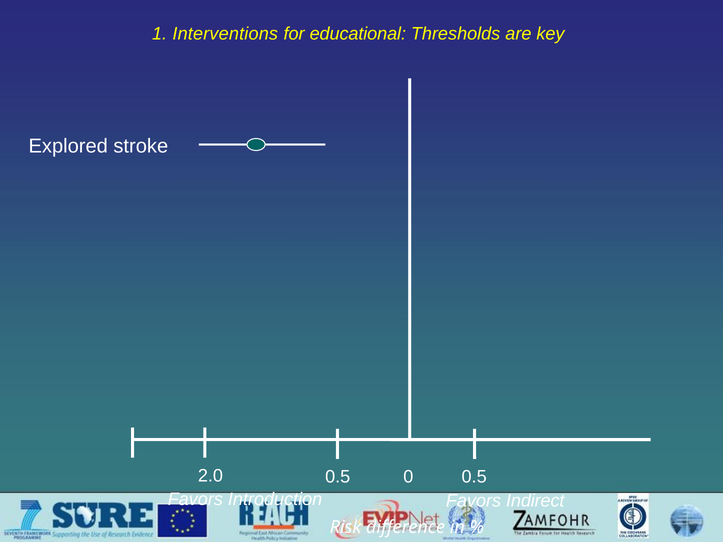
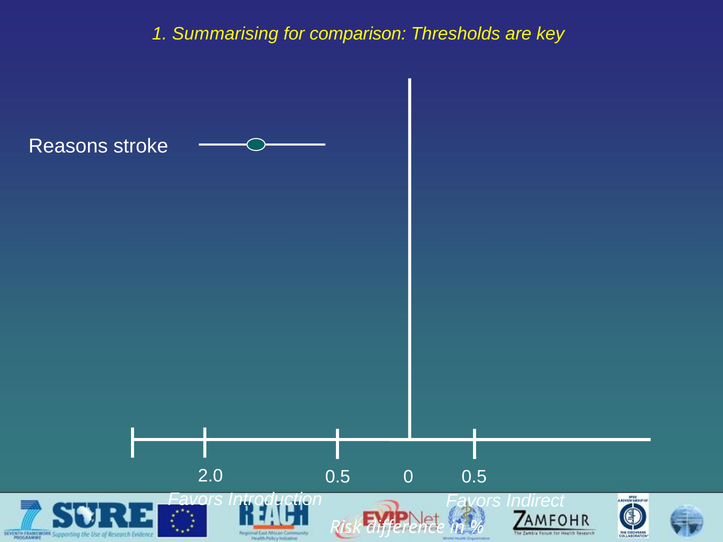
Interventions: Interventions -> Summarising (225, 34)
educational: educational -> comparison (358, 34)
Explored: Explored -> Reasons (68, 146)
